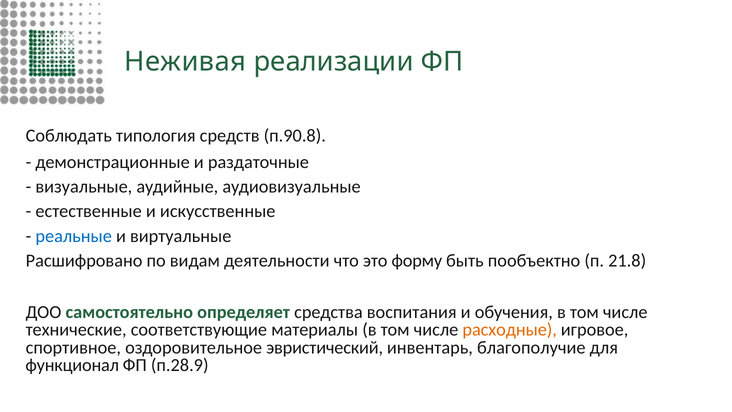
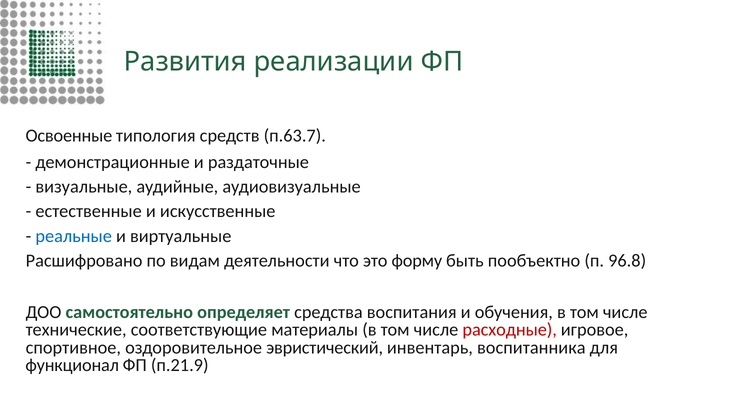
Неживая: Неживая -> Развития (185, 62)
Соблюдать: Соблюдать -> Освоенные (69, 135)
п.90.8: п.90.8 -> п.63.7 (295, 135)
21.8: 21.8 -> 96.8 (627, 261)
расходные colour: orange -> red (510, 330)
благополучие: благополучие -> воспитанника (531, 347)
п.28.9: п.28.9 -> п.21.9 (180, 365)
